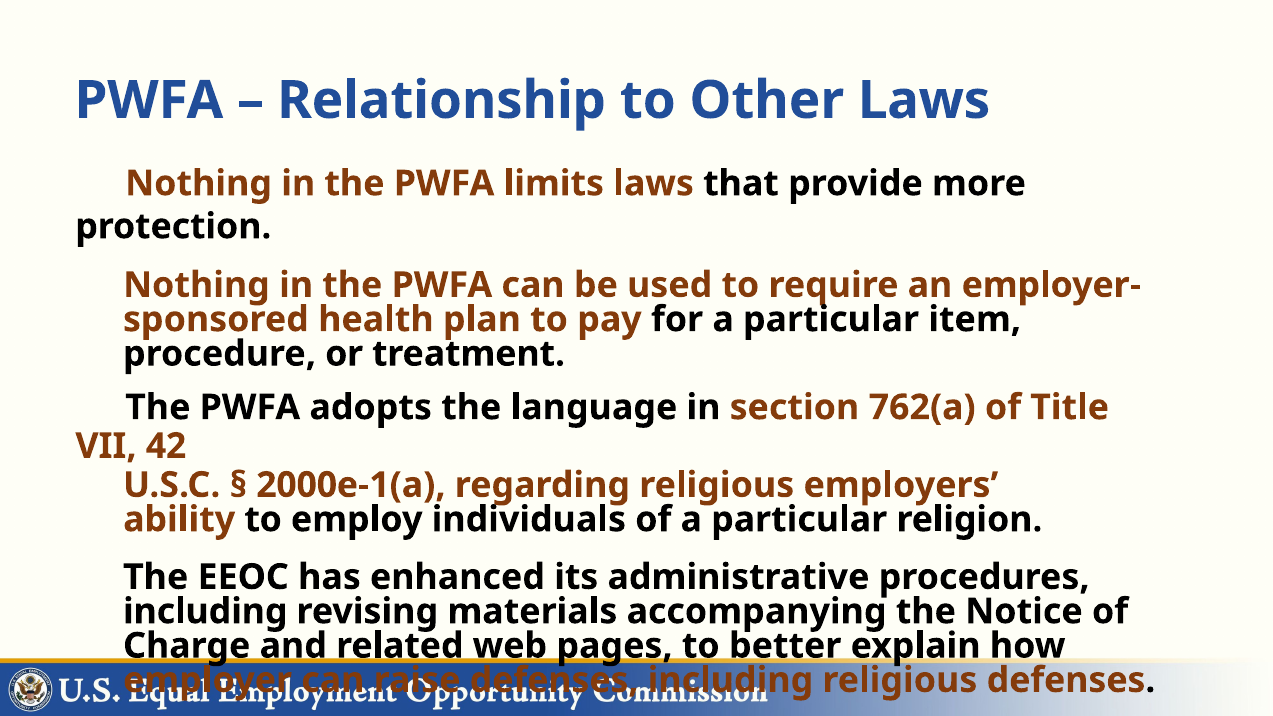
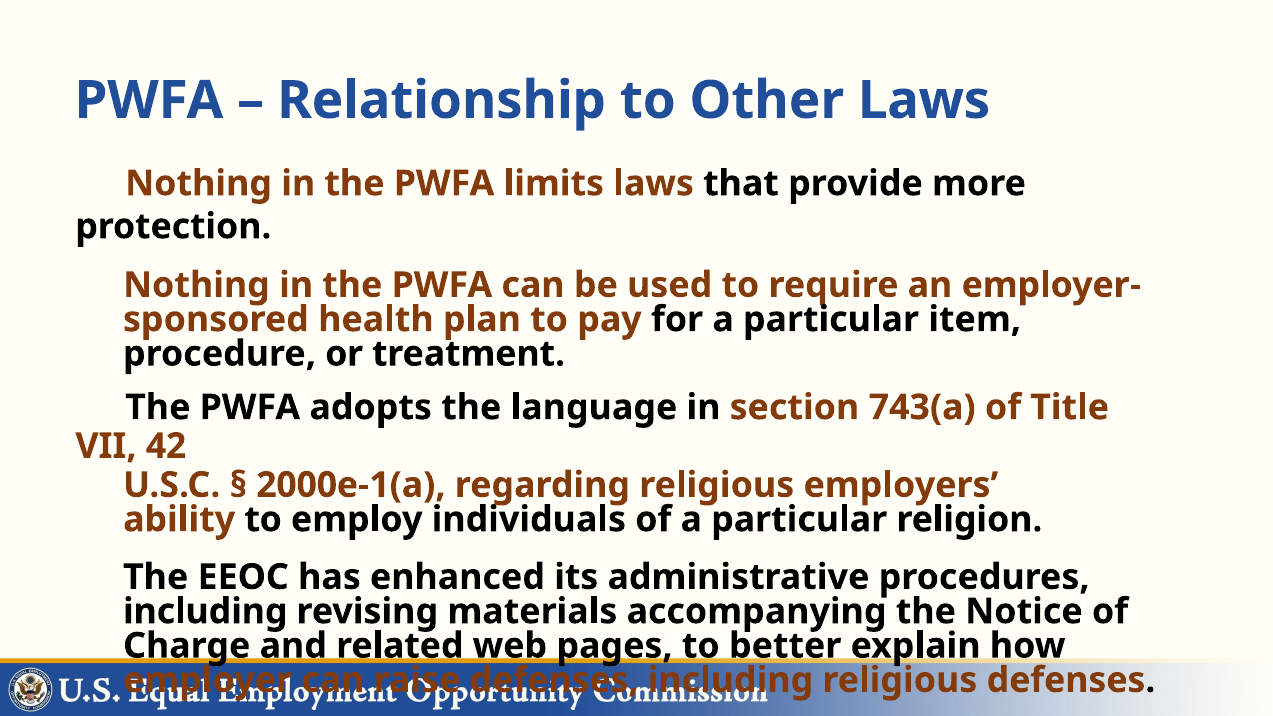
762(a: 762(a -> 743(a (922, 407)
